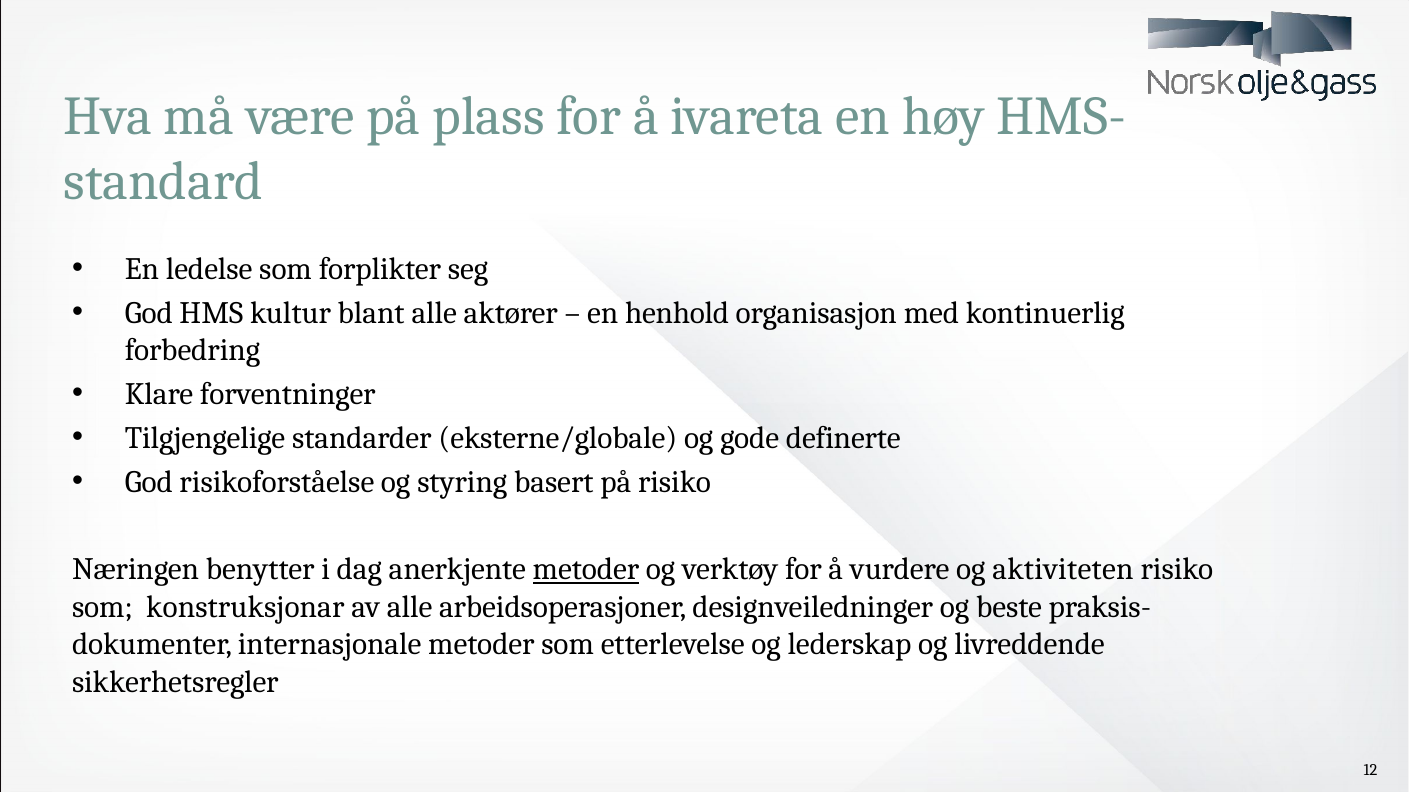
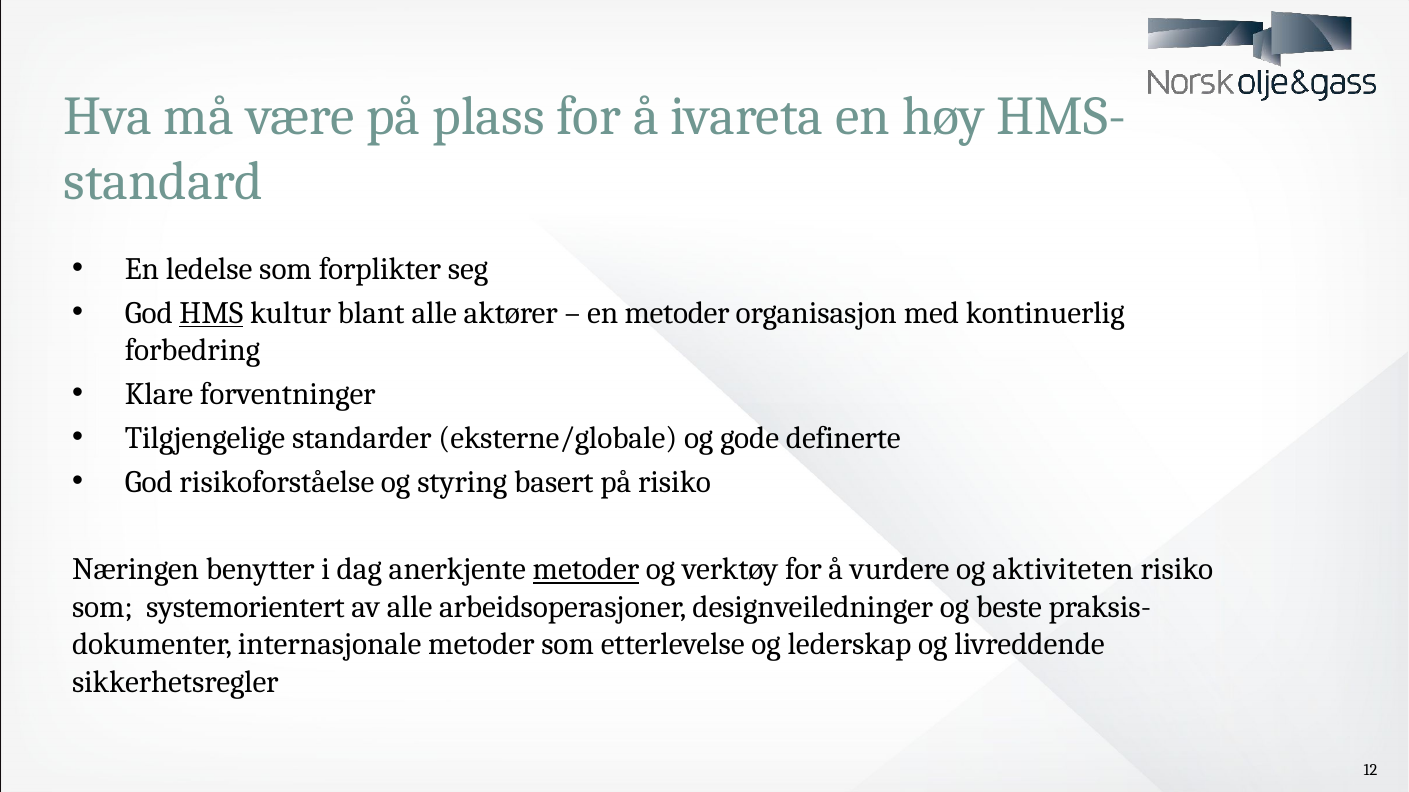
HMS underline: none -> present (211, 313)
en henhold: henhold -> metoder (677, 313)
konstruksjonar: konstruksjonar -> systemorientert (245, 608)
